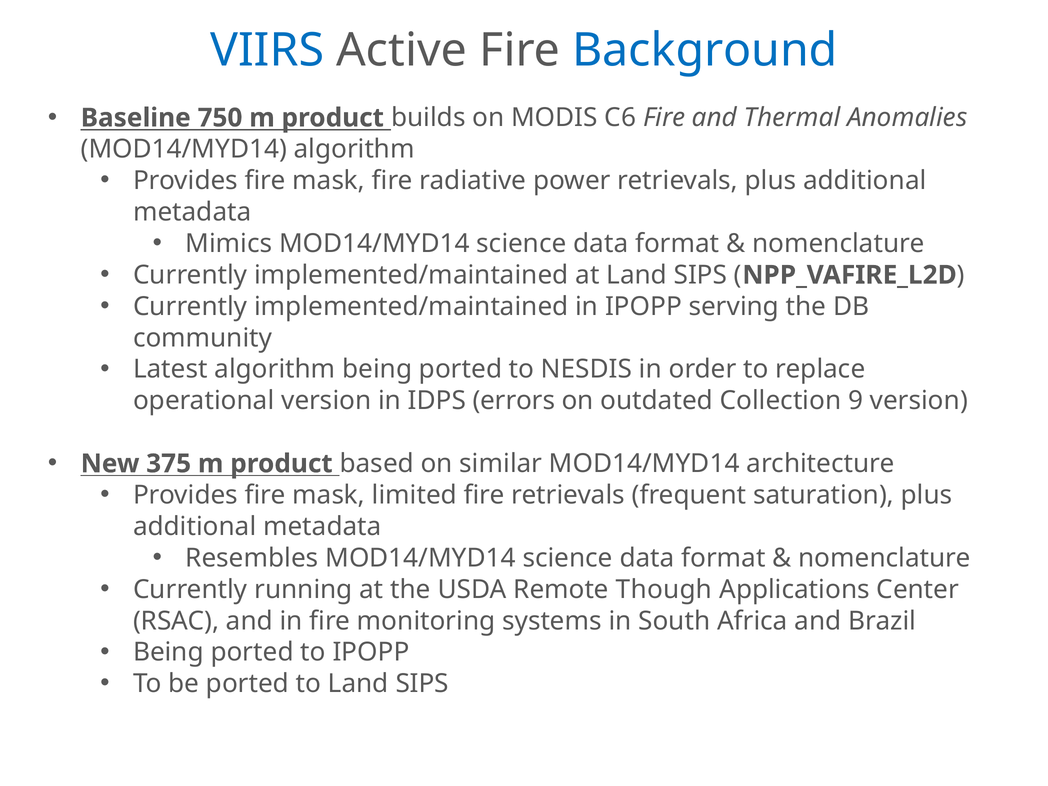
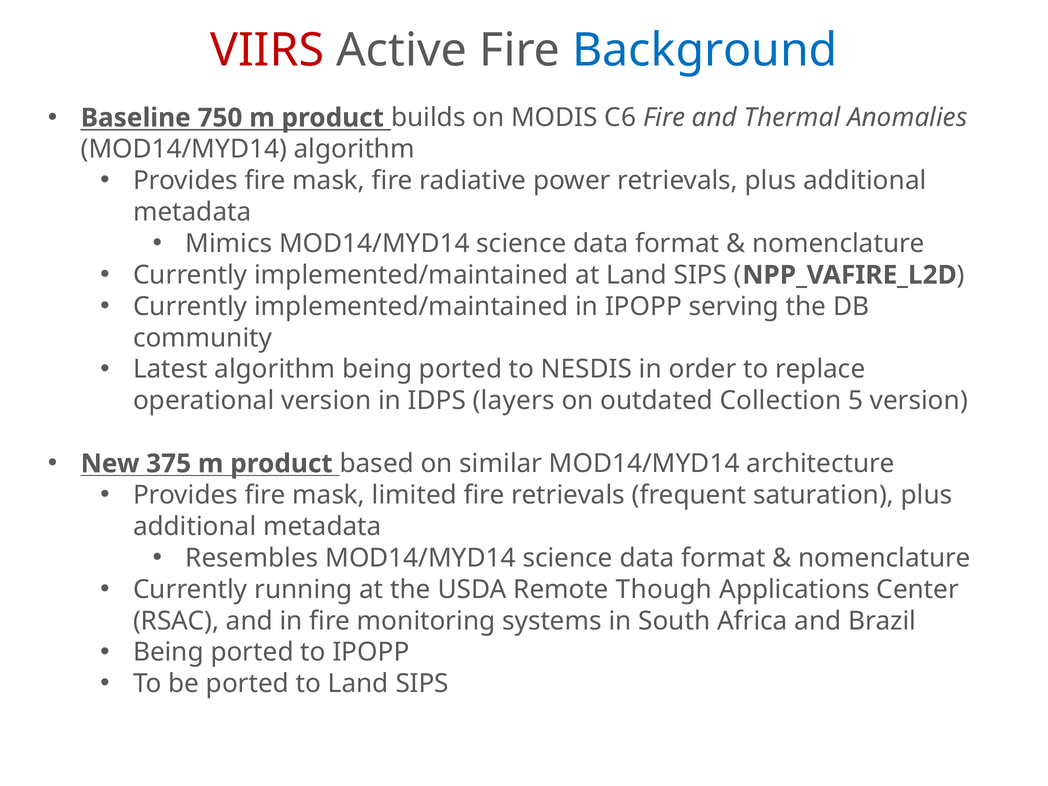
VIIRS colour: blue -> red (267, 50)
errors: errors -> layers (514, 401)
9: 9 -> 5 (856, 401)
